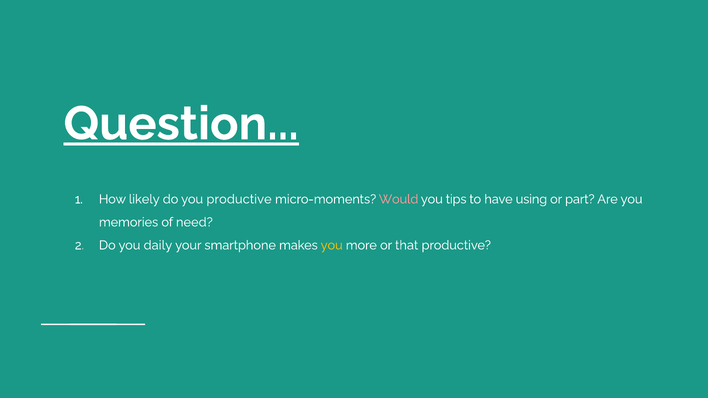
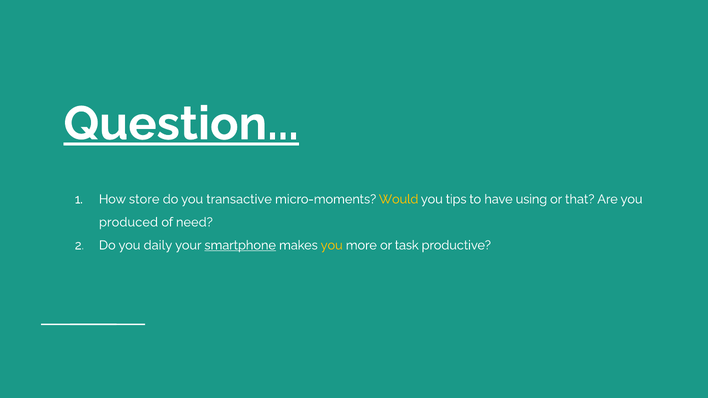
likely: likely -> store (144, 199)
you productive: productive -> transactive (239, 199)
Would colour: pink -> yellow (399, 199)
part: part -> that (580, 199)
memories: memories -> produced (128, 222)
smartphone underline: none -> present (240, 245)
that: that -> task (407, 245)
